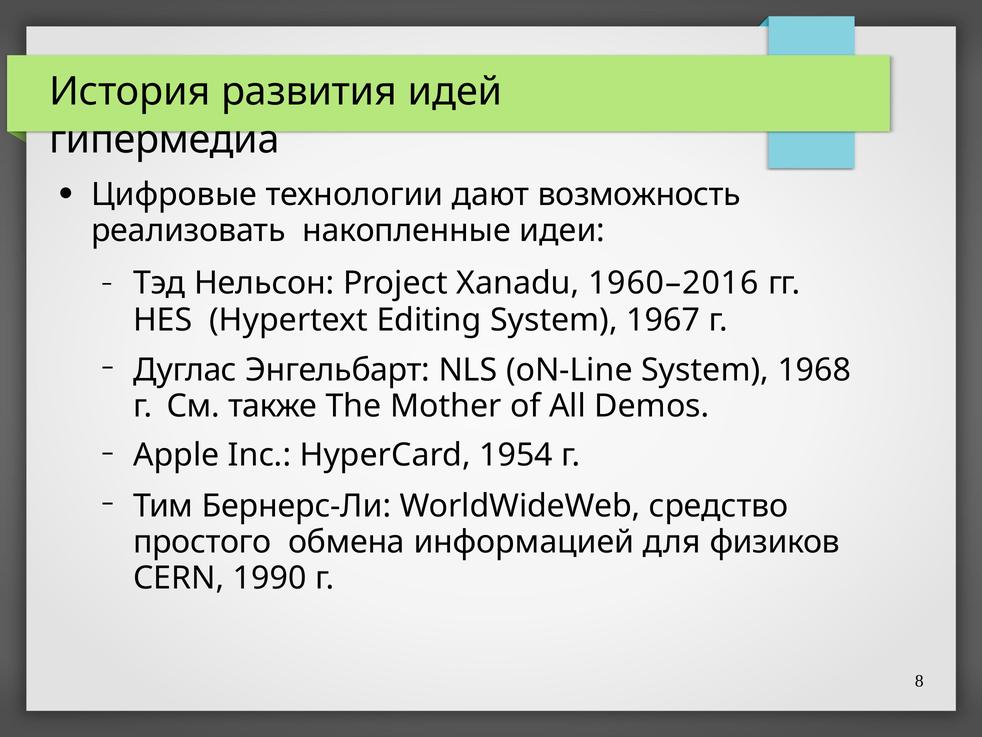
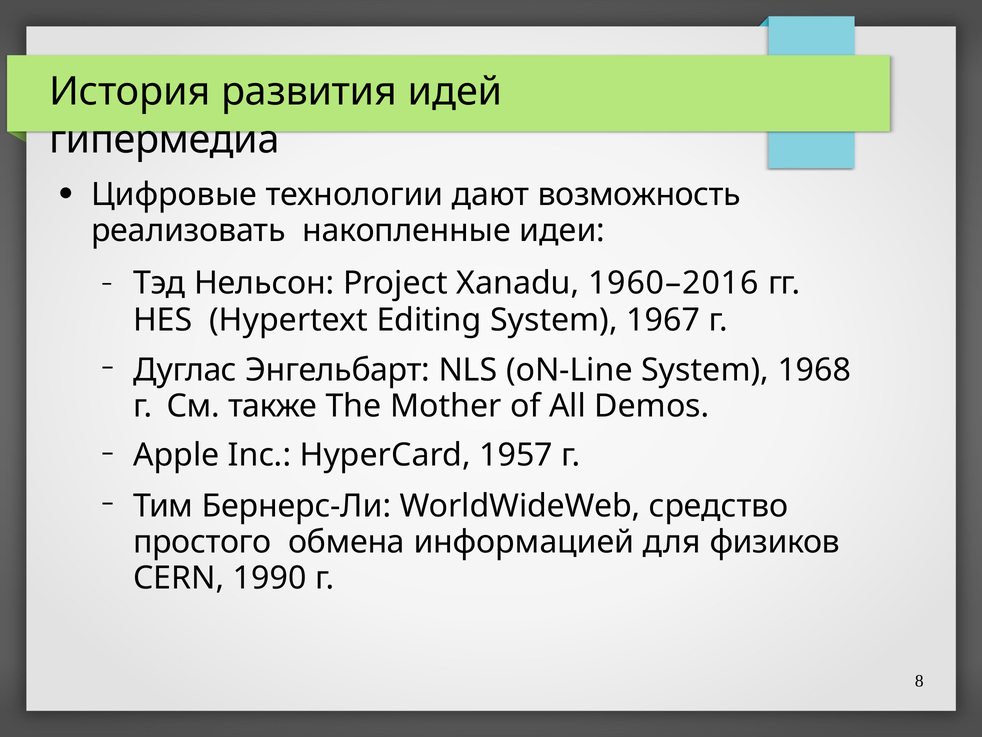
1954: 1954 -> 1957 (516, 455)
